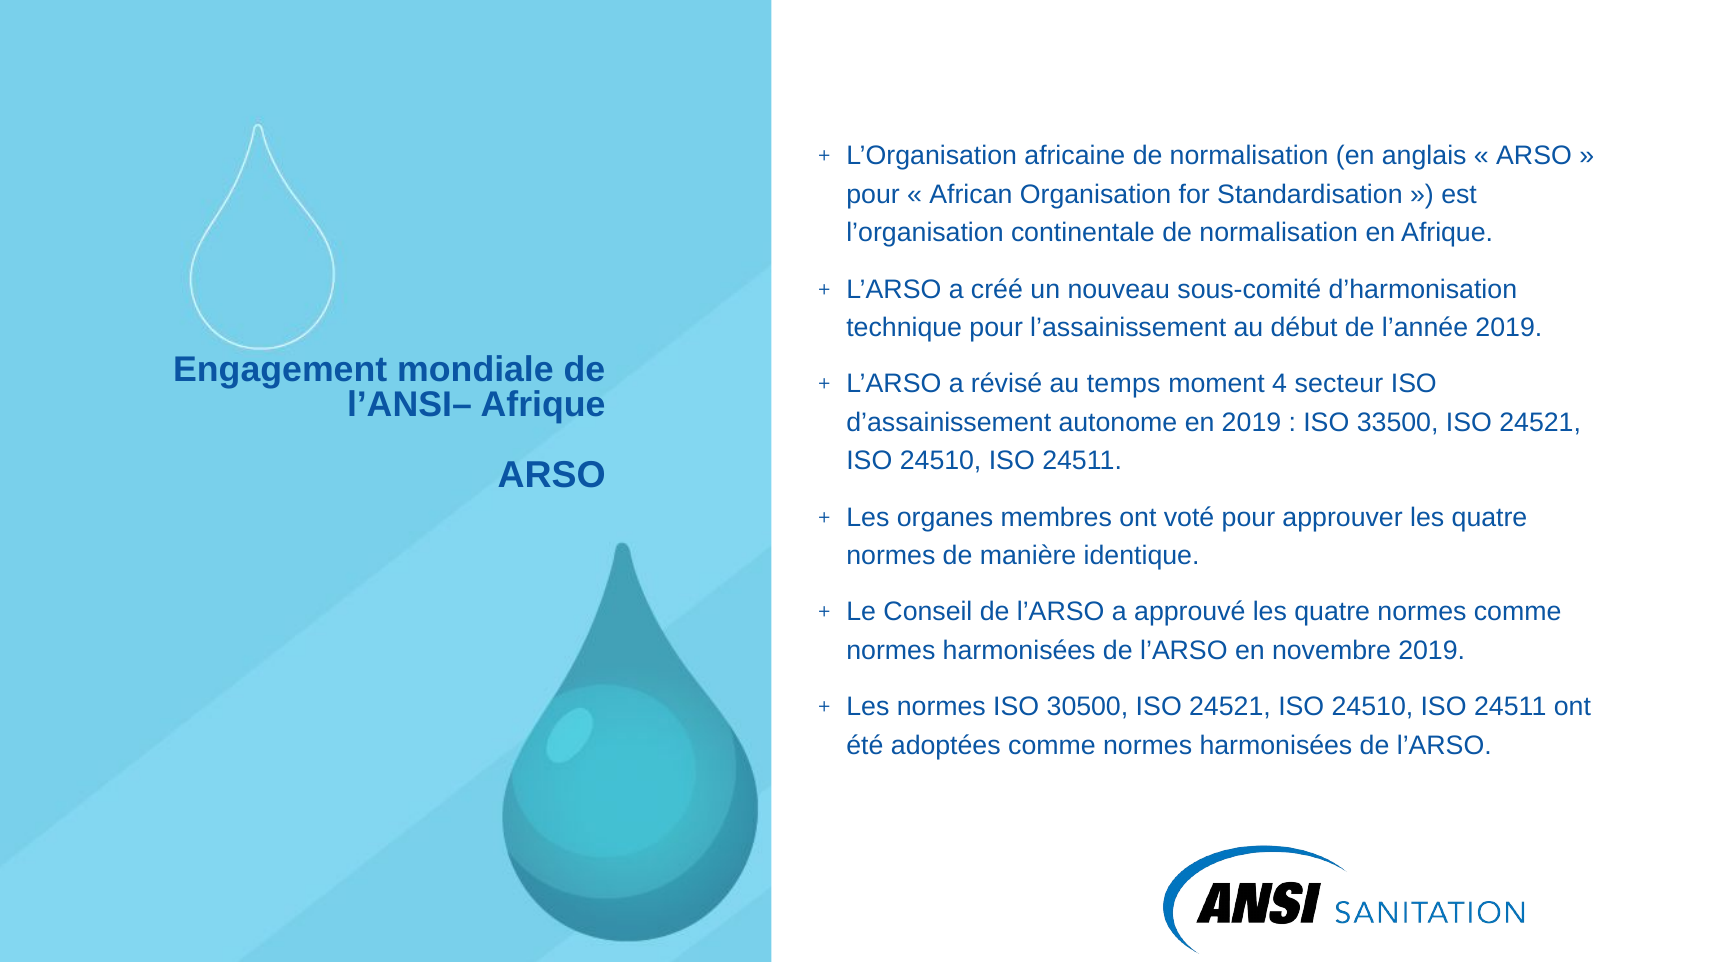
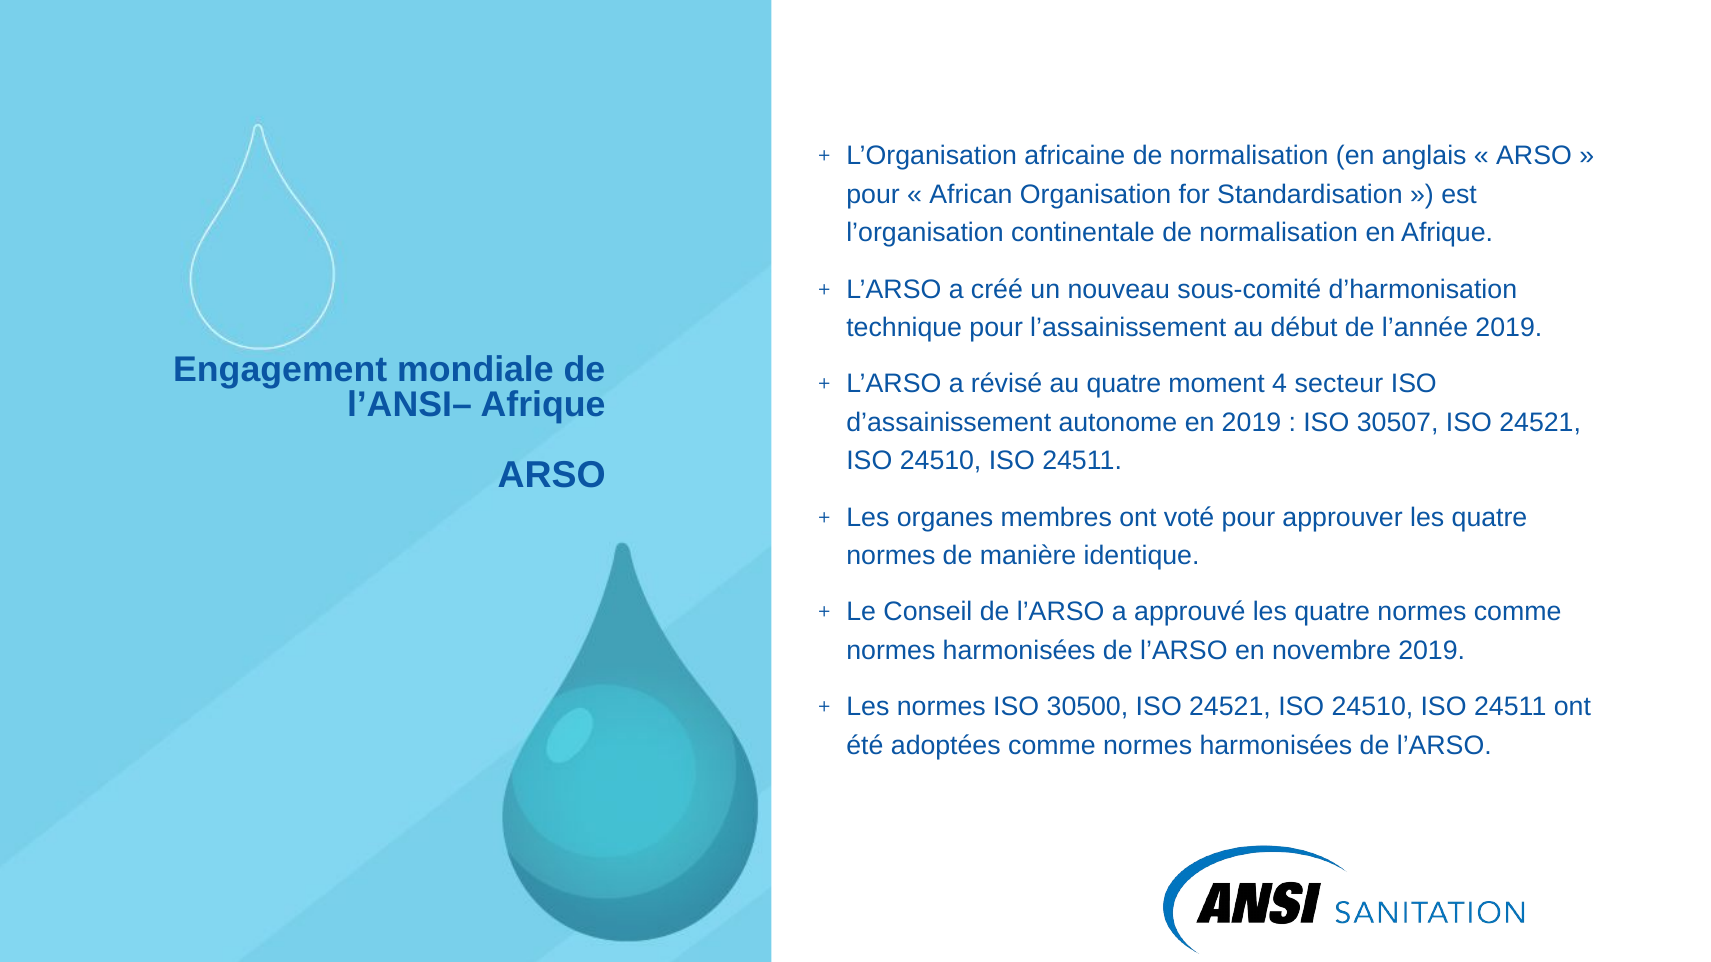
au temps: temps -> quatre (1124, 384)
33500: 33500 -> 30507 (1398, 423)
